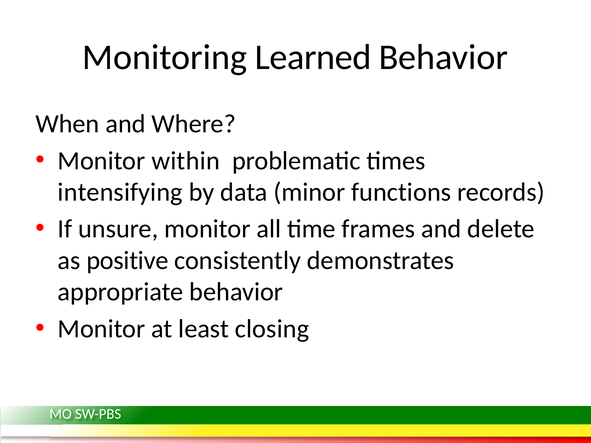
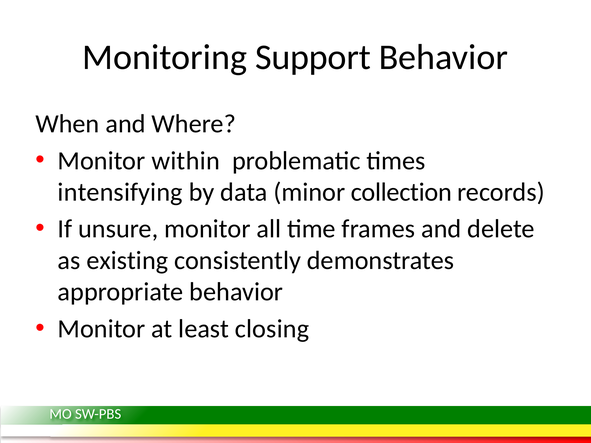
Learned: Learned -> Support (313, 57)
functions: functions -> collection (401, 192)
positive: positive -> existing (127, 261)
